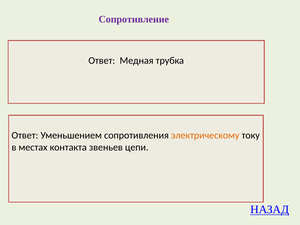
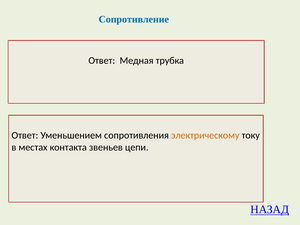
Сопротивление colour: purple -> blue (134, 19)
